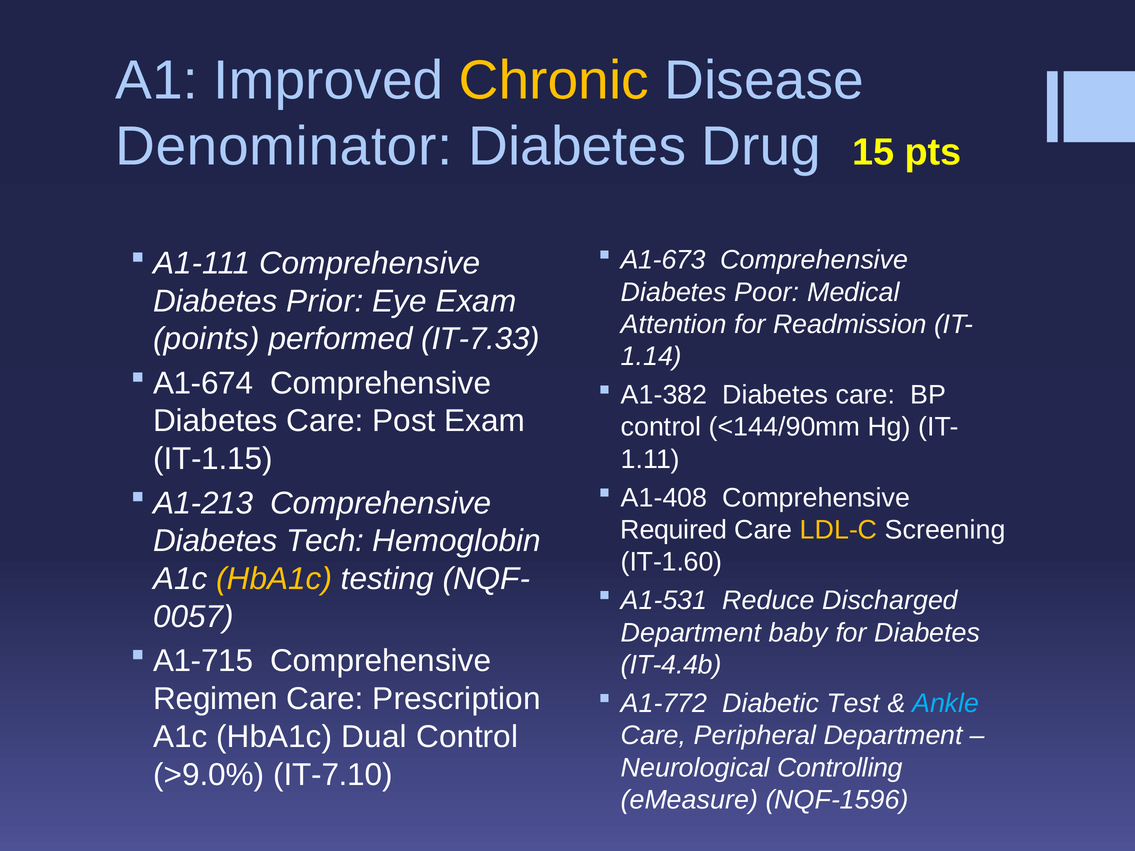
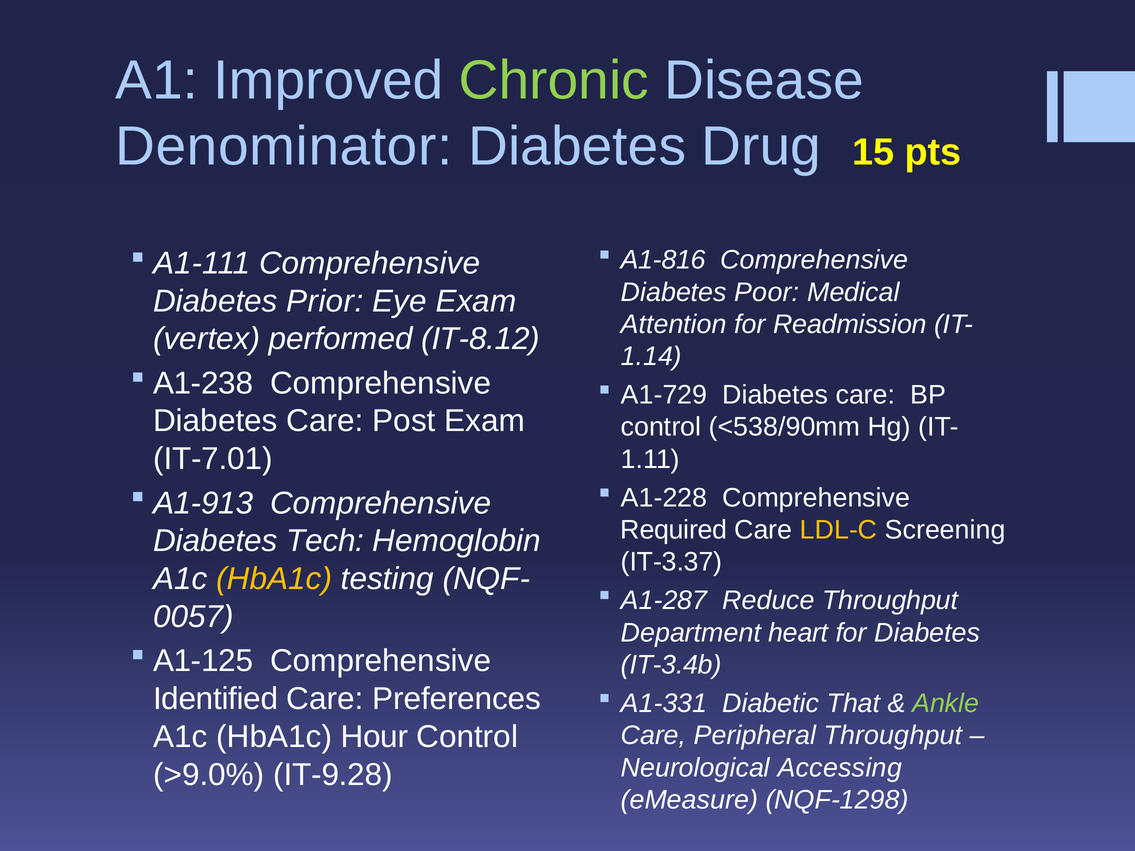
Chronic colour: yellow -> light green (554, 80)
A1-673: A1-673 -> A1-816 (663, 260)
points: points -> vertex (207, 339)
IT-7.33: IT-7.33 -> IT-8.12 (481, 339)
A1-674: A1-674 -> A1-238 (203, 383)
A1-382: A1-382 -> A1-729 (664, 395)
<144/90mm: <144/90mm -> <538/90mm (784, 427)
IT-1.15: IT-1.15 -> IT-7.01 (213, 459)
A1-408: A1-408 -> A1-228 (664, 498)
A1-213: A1-213 -> A1-913 (203, 503)
IT-1.60: IT-1.60 -> IT-3.37 (672, 562)
A1-531: A1-531 -> A1-287 (664, 601)
Reduce Discharged: Discharged -> Throughput (890, 601)
baby: baby -> heart (798, 633)
A1-715: A1-715 -> A1-125 (203, 661)
IT-4.4b: IT-4.4b -> IT-3.4b (671, 665)
Regimen: Regimen -> Identified (216, 699)
Prescription: Prescription -> Preferences (457, 699)
A1-772: A1-772 -> A1-331 (664, 704)
Test: Test -> That (853, 704)
Ankle colour: light blue -> light green (946, 704)
Dual: Dual -> Hour (374, 737)
Peripheral Department: Department -> Throughput (893, 736)
Controlling: Controlling -> Accessing (840, 768)
IT-7.10: IT-7.10 -> IT-9.28 (333, 775)
NQF-1596: NQF-1596 -> NQF-1298 (837, 800)
